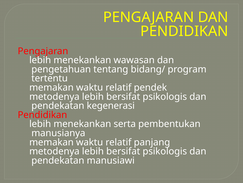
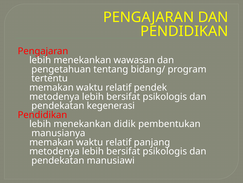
serta: serta -> didik (125, 124)
